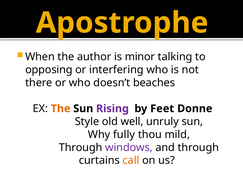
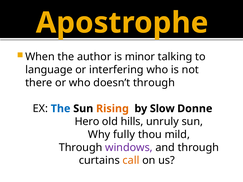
opposing: opposing -> language (49, 70)
doesn’t beaches: beaches -> through (154, 83)
The colour: orange -> blue (61, 109)
Rising colour: purple -> orange (112, 109)
Feet: Feet -> Slow (162, 109)
Style: Style -> Hero (87, 122)
well: well -> hills (132, 122)
